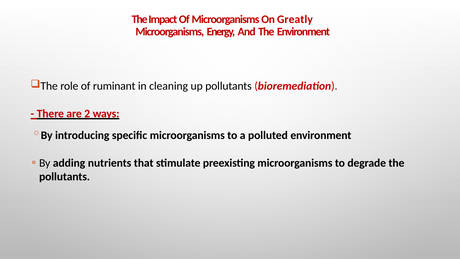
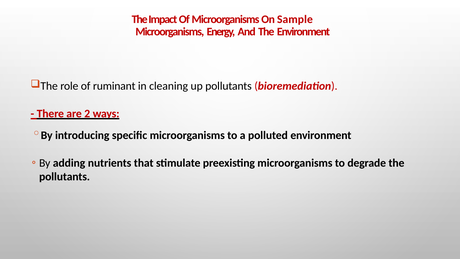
Greatly: Greatly -> Sample (295, 19)
